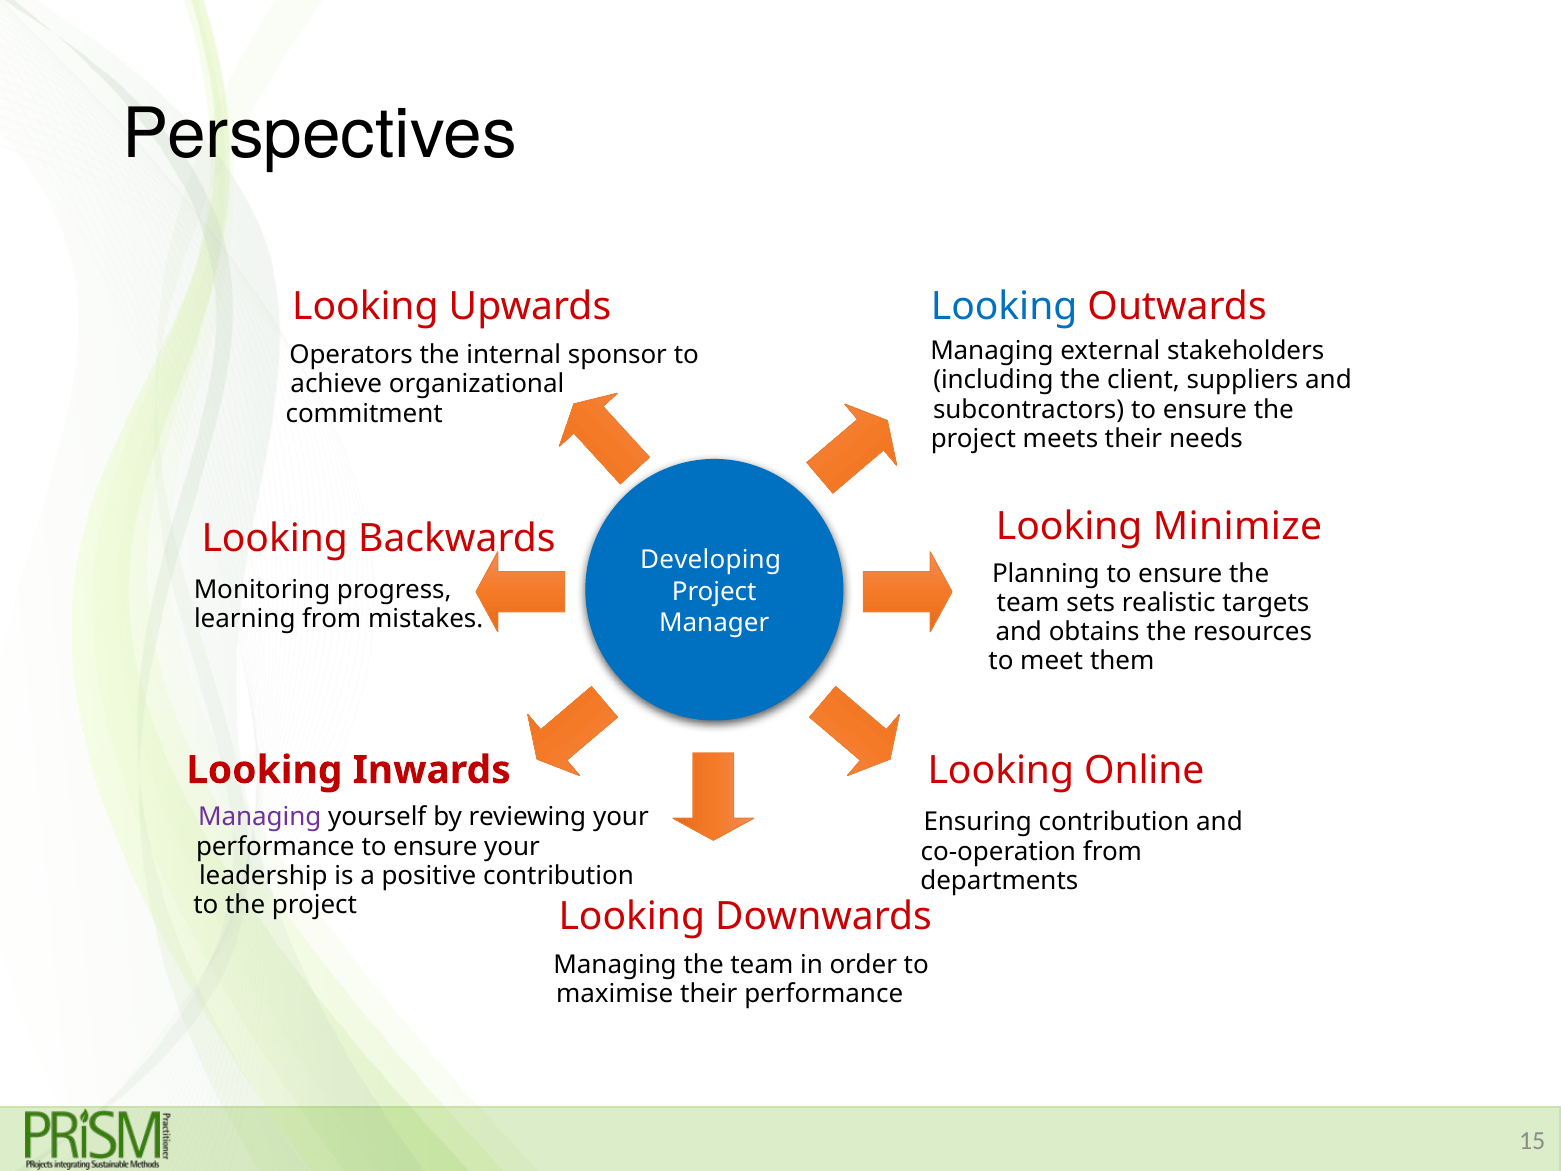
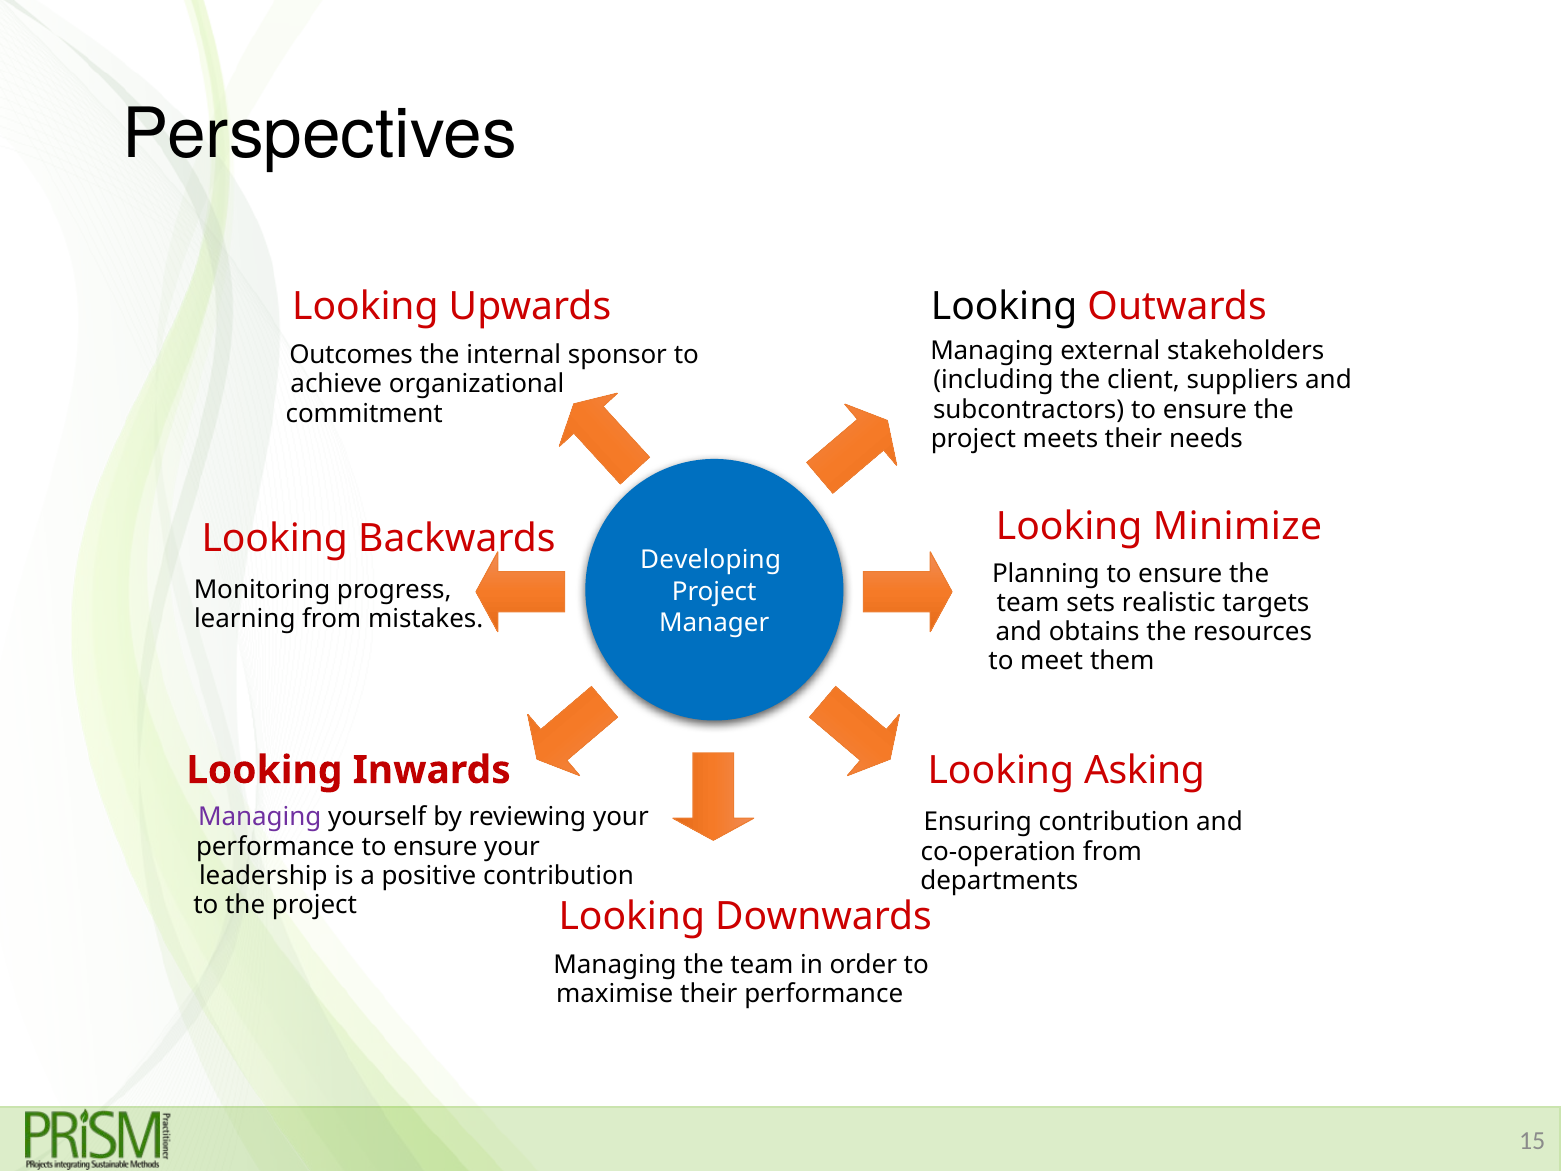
Looking colour: blue -> black (1004, 307)
Operators: Operators -> Outcomes (351, 355)
Online: Online -> Asking (1144, 770)
